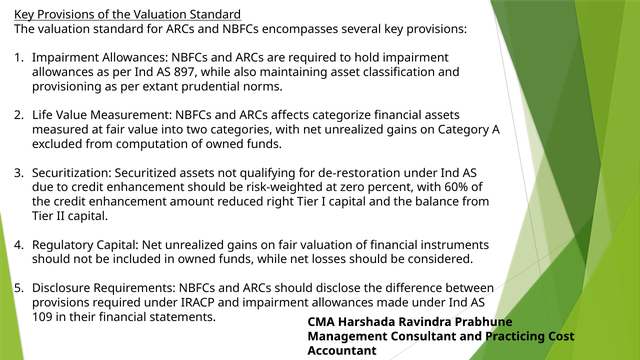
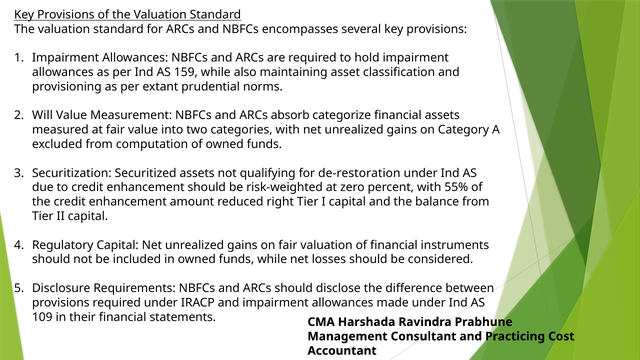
897: 897 -> 159 (186, 72)
Life: Life -> Will (42, 116)
affects: affects -> absorb (290, 116)
60%: 60% -> 55% (456, 188)
